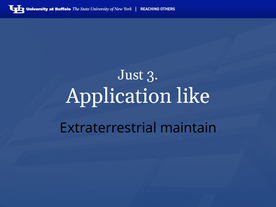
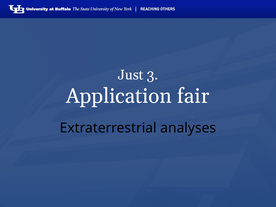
like: like -> fair (193, 96)
maintain: maintain -> analyses (188, 128)
